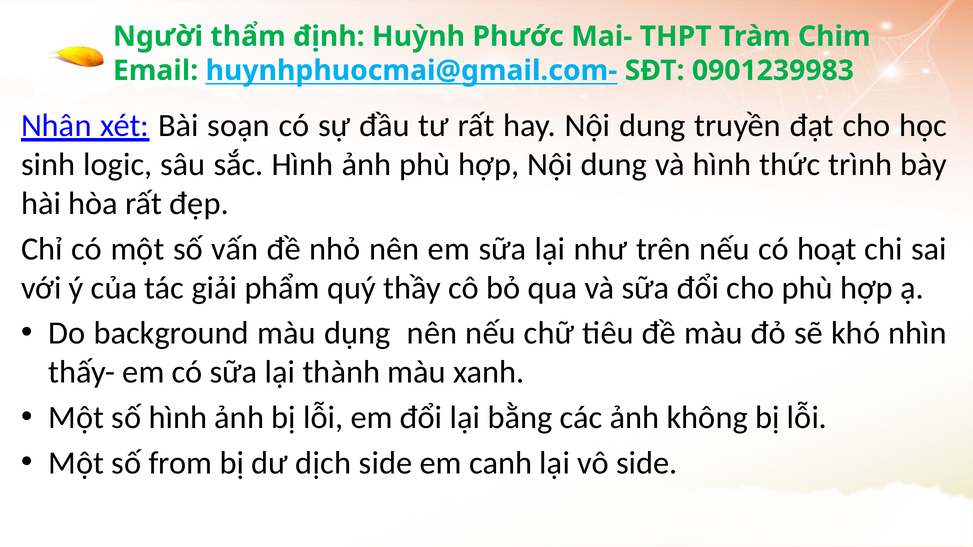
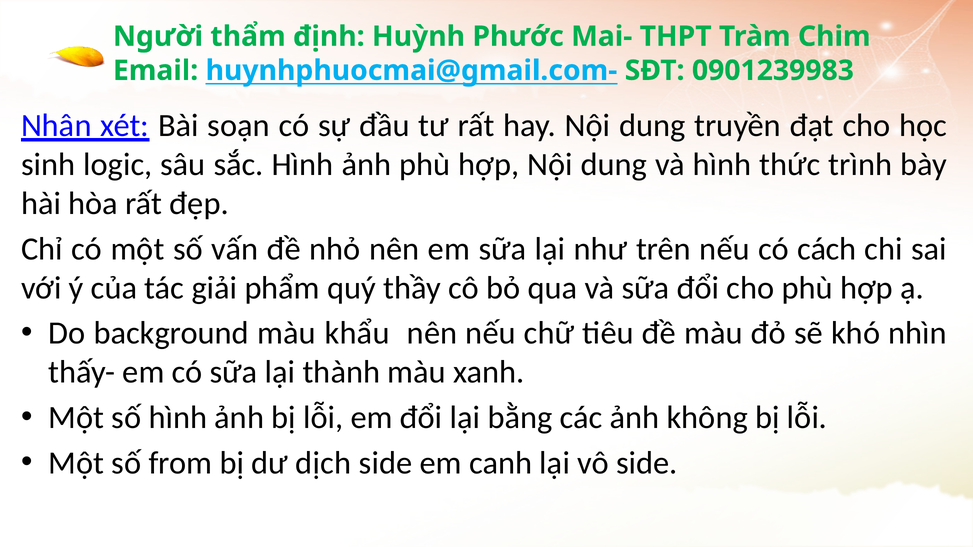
hoạt: hoạt -> cách (827, 249)
dụng: dụng -> khẩu (357, 333)
